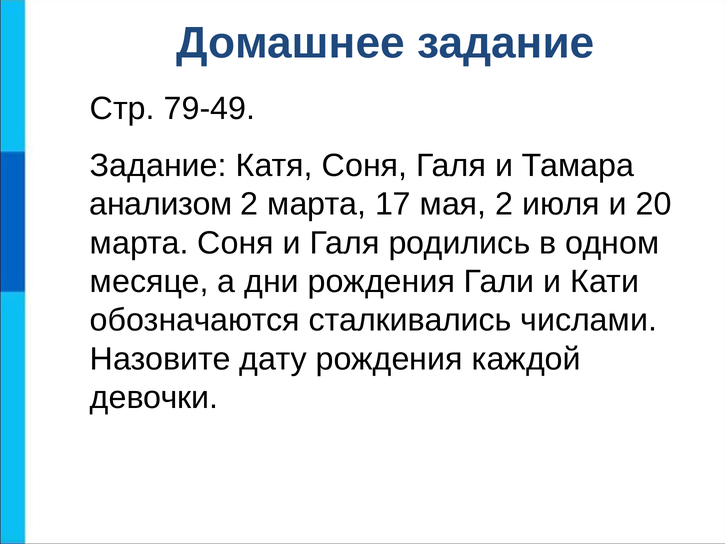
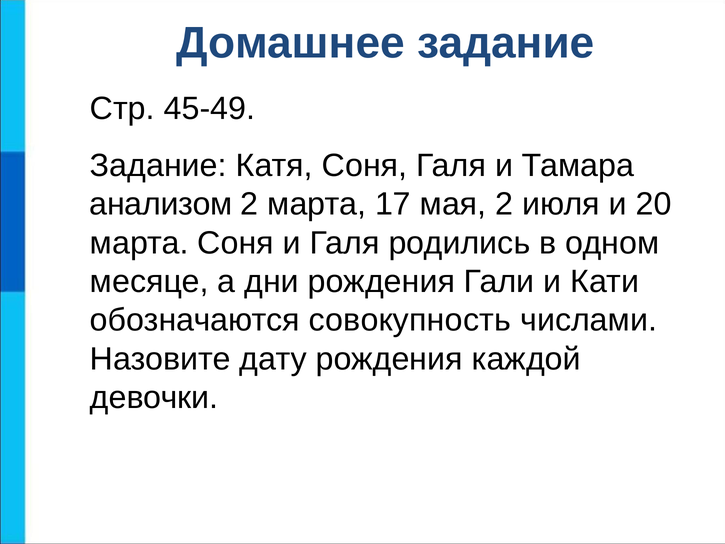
79-49: 79-49 -> 45-49 (209, 109)
сталкивались: сталкивались -> совокупность (410, 320)
